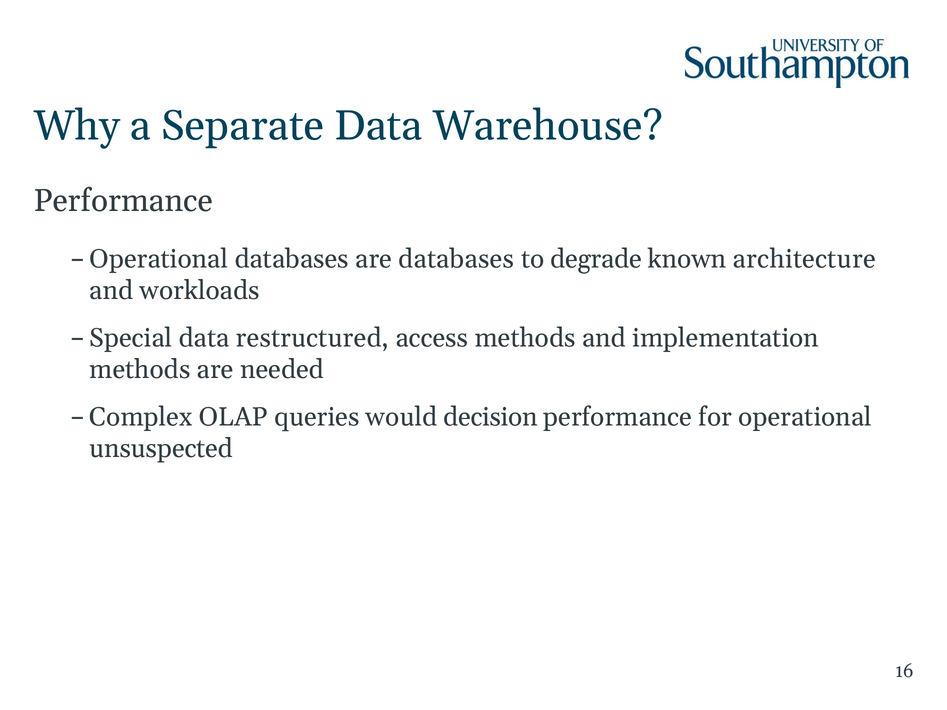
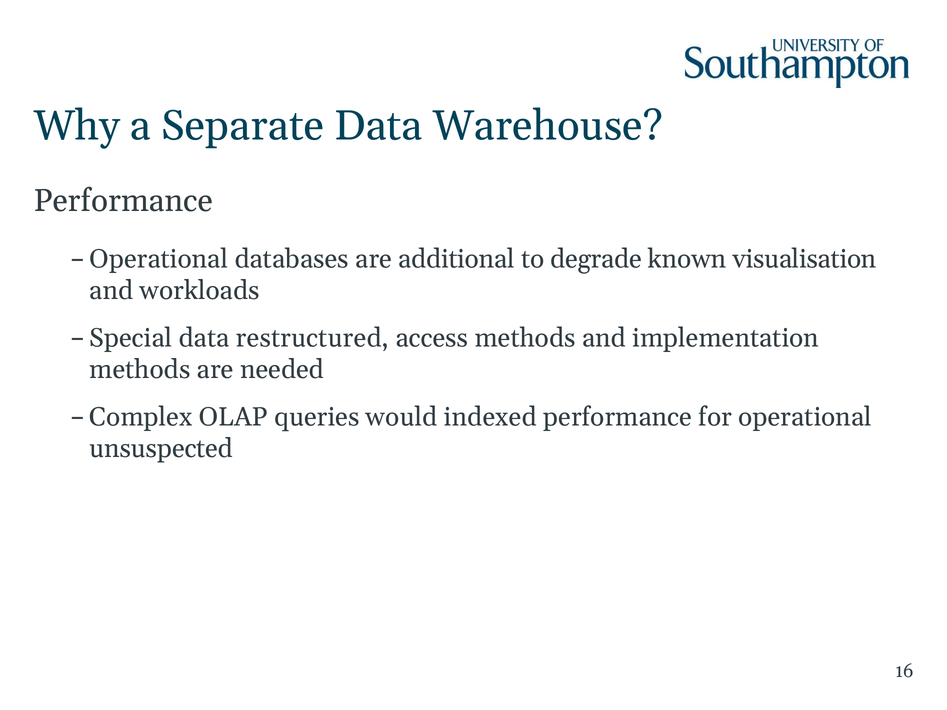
are databases: databases -> additional (457, 259)
architecture: architecture -> visualisation (805, 259)
decision: decision -> indexed (490, 417)
